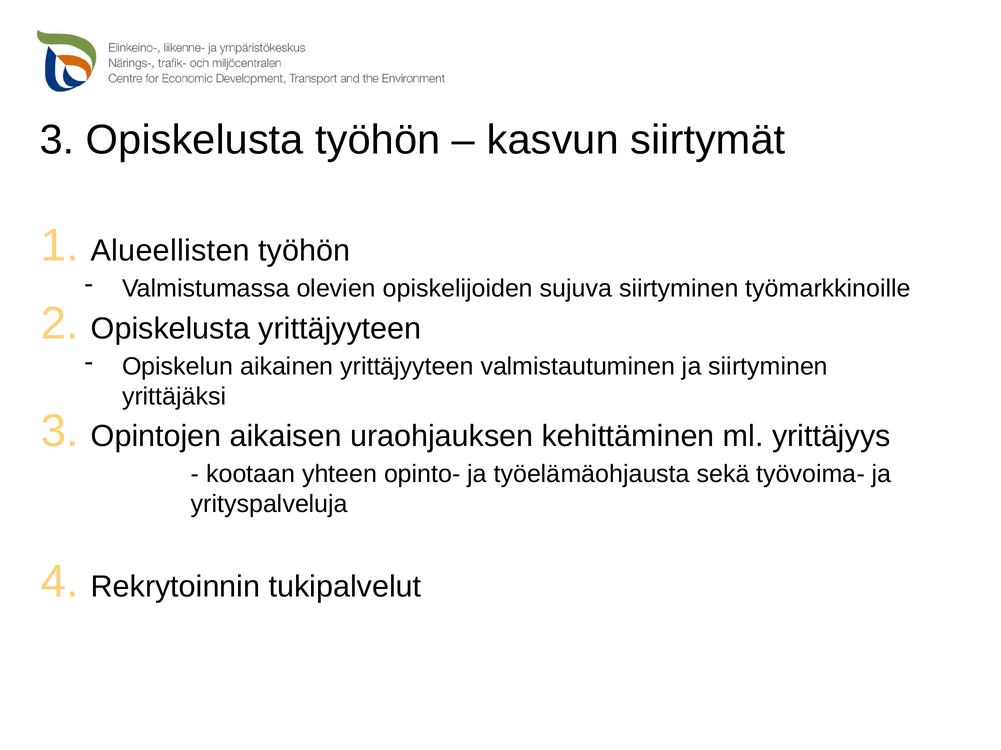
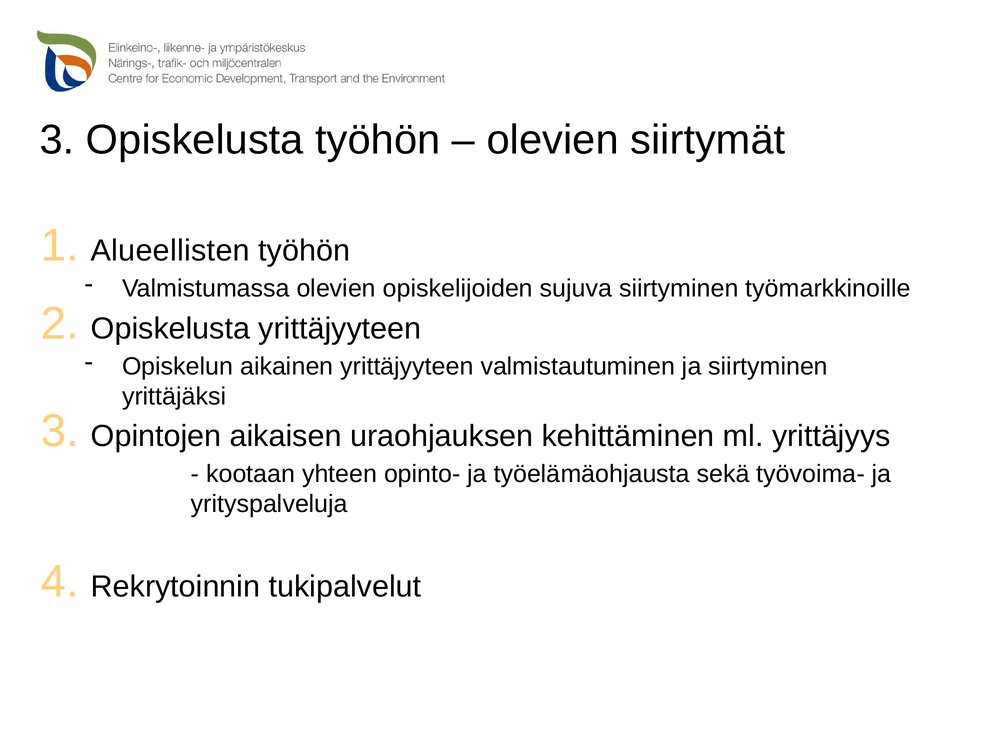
kasvun: kasvun -> olevien (553, 140)
